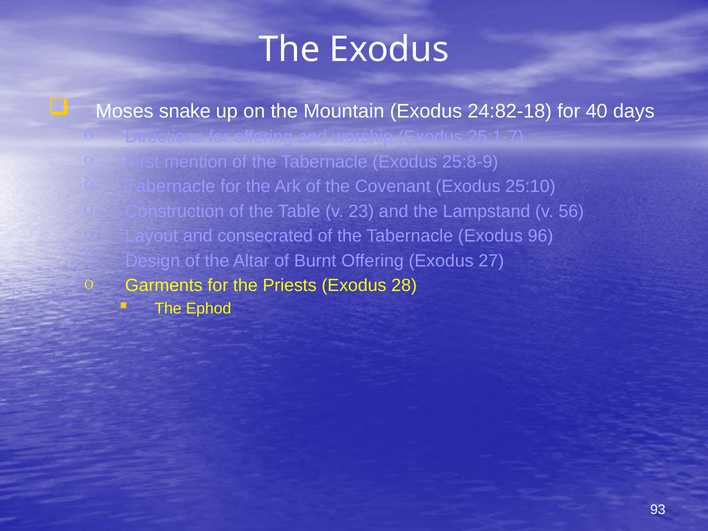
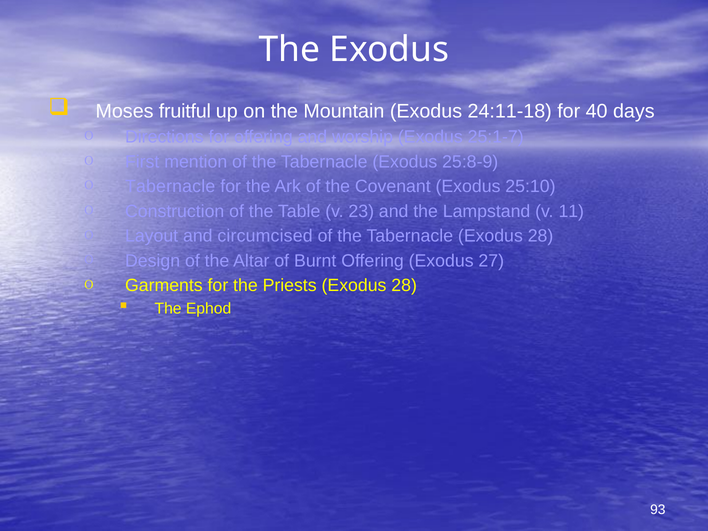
snake: snake -> fruitful (185, 111)
24:82-18: 24:82-18 -> 24:11-18 (510, 111)
56: 56 -> 11 (571, 211)
consecrated: consecrated -> circumcised (265, 236)
Tabernacle Exodus 96: 96 -> 28 (541, 236)
